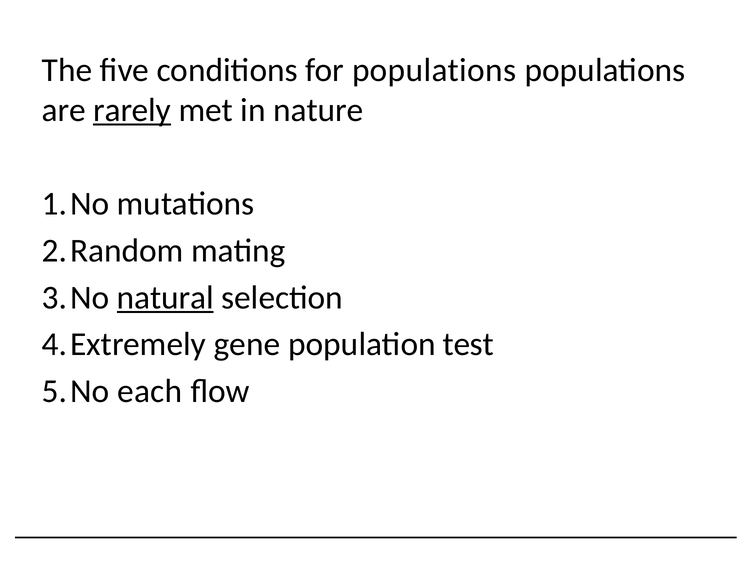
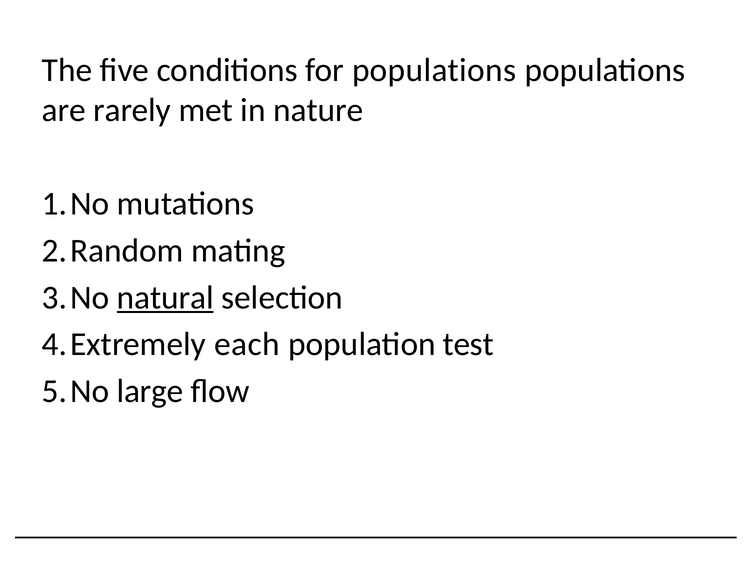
rarely underline: present -> none (132, 110)
gene: gene -> each (247, 344)
each: each -> large (150, 391)
